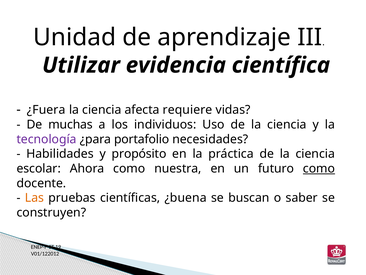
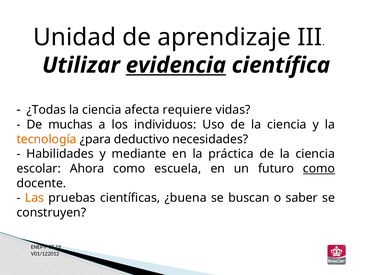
evidencia underline: none -> present (176, 65)
¿Fuera: ¿Fuera -> ¿Todas (46, 110)
tecnología colour: purple -> orange (47, 139)
portafolio: portafolio -> deductivo (142, 139)
propósito: propósito -> mediante (139, 154)
nuestra: nuestra -> escuela (178, 168)
